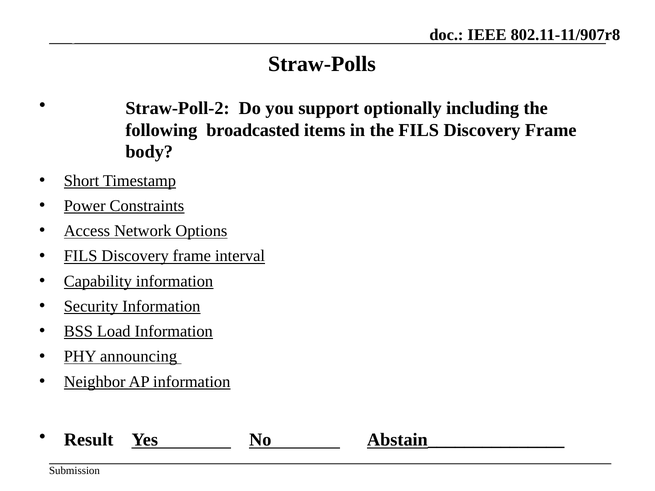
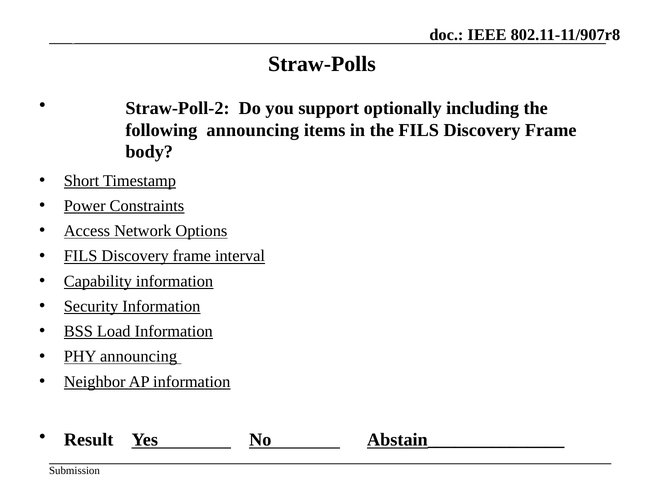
following broadcasted: broadcasted -> announcing (253, 130)
